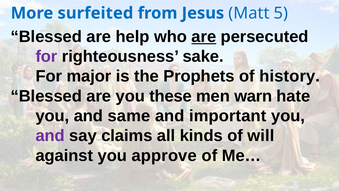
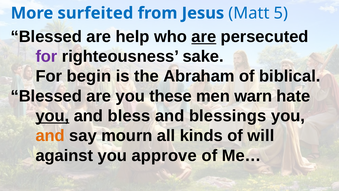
major: major -> begin (89, 76)
Prophets: Prophets -> Abraham (199, 76)
history: history -> biblical (290, 76)
you underline: none -> present (52, 116)
same: same -> bless (129, 116)
important: important -> blessings (228, 116)
and colour: purple -> orange (50, 136)
claims: claims -> mourn (127, 136)
